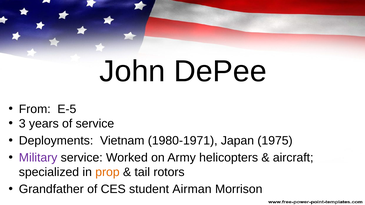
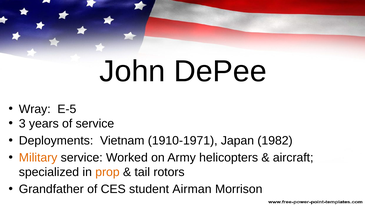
From: From -> Wray (35, 109)
1980-1971: 1980-1971 -> 1910-1971 (183, 141)
1975: 1975 -> 1982 (275, 141)
Military colour: purple -> orange (38, 158)
